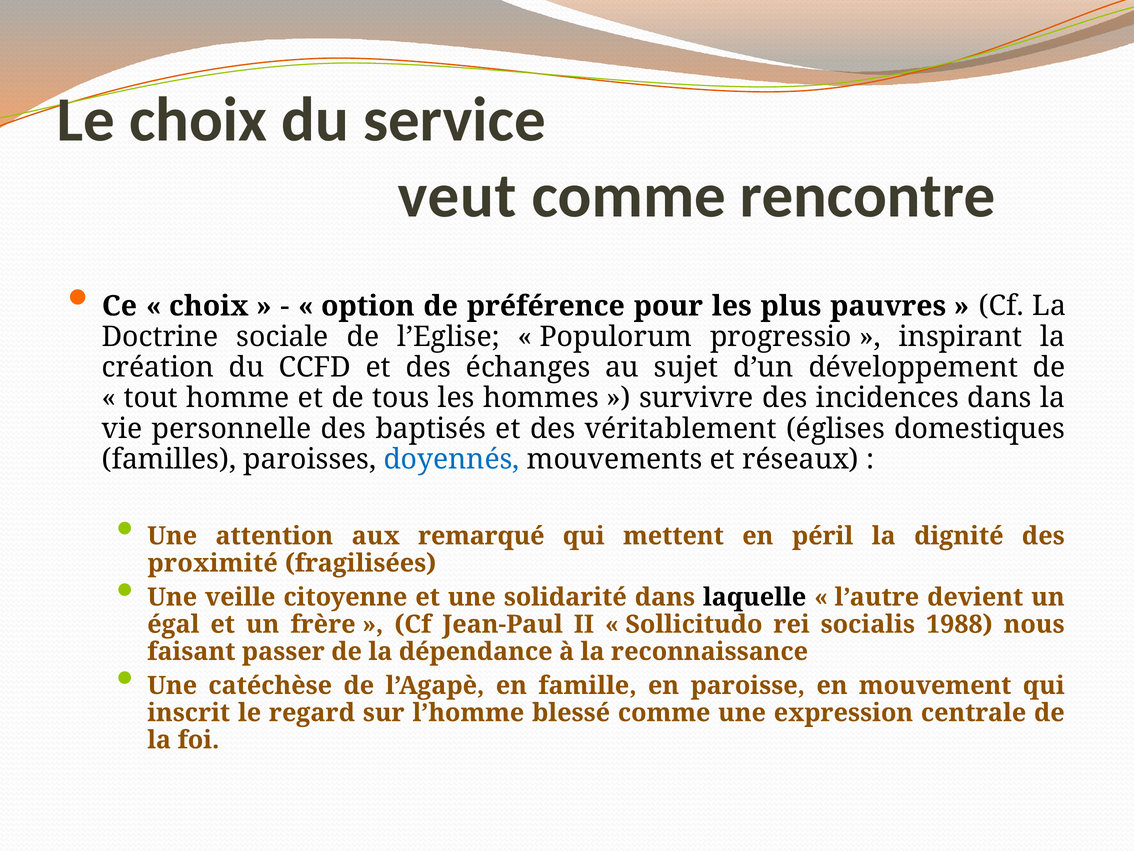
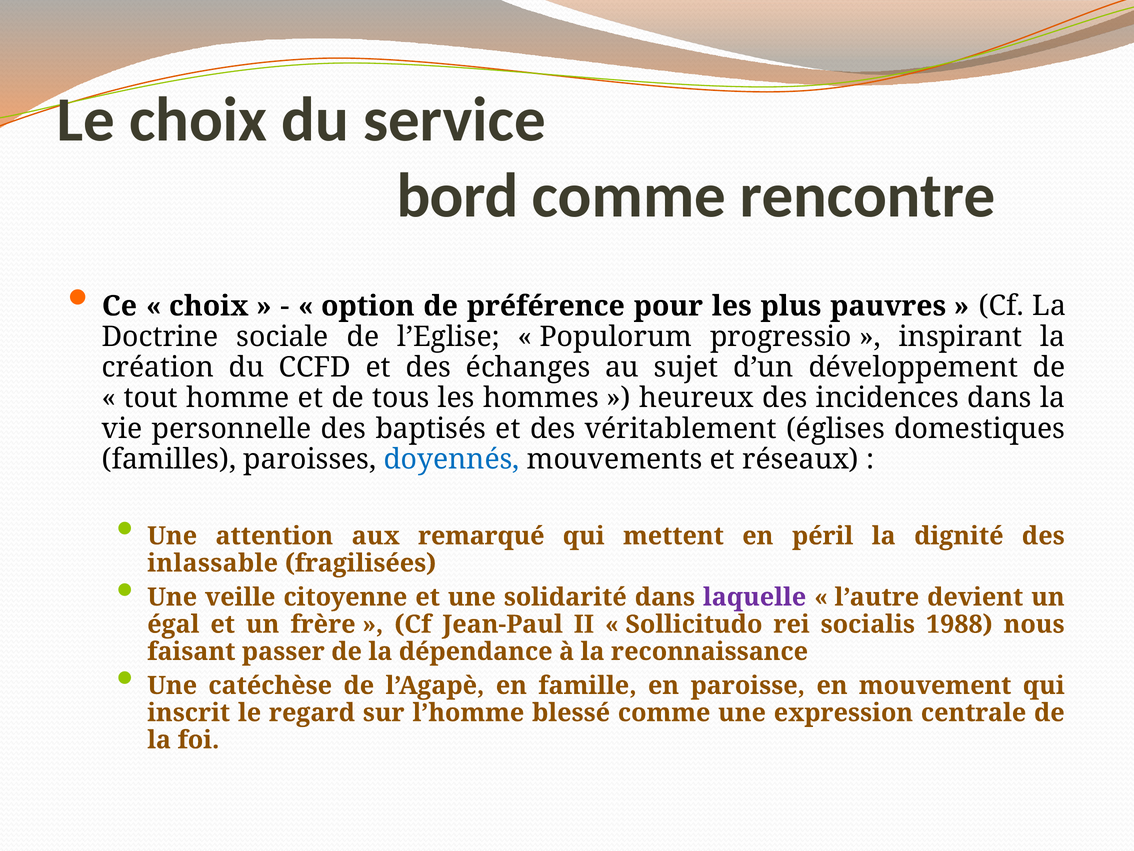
veut: veut -> bord (458, 196)
survivre: survivre -> heureux (696, 398)
proximité: proximité -> inlassable (213, 563)
laquelle colour: black -> purple (755, 597)
